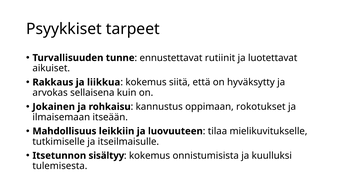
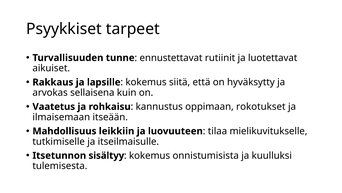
liikkua: liikkua -> lapsille (104, 82)
Jokainen: Jokainen -> Vaatetus (54, 106)
